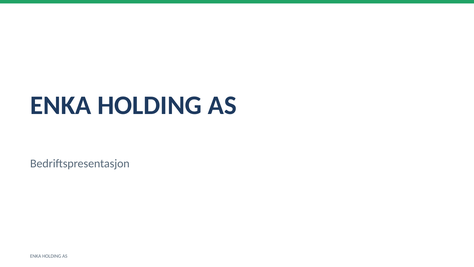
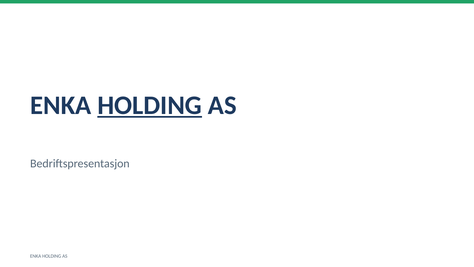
HOLDING underline: none -> present (150, 105)
